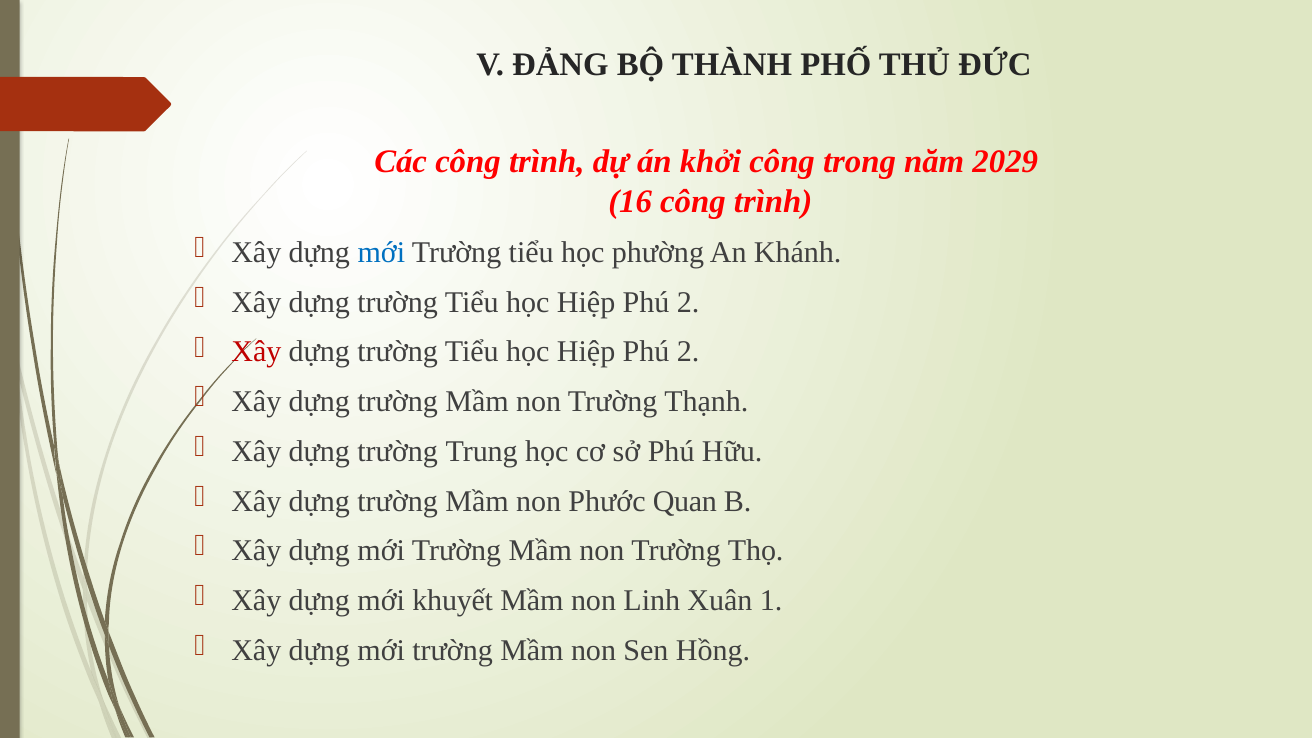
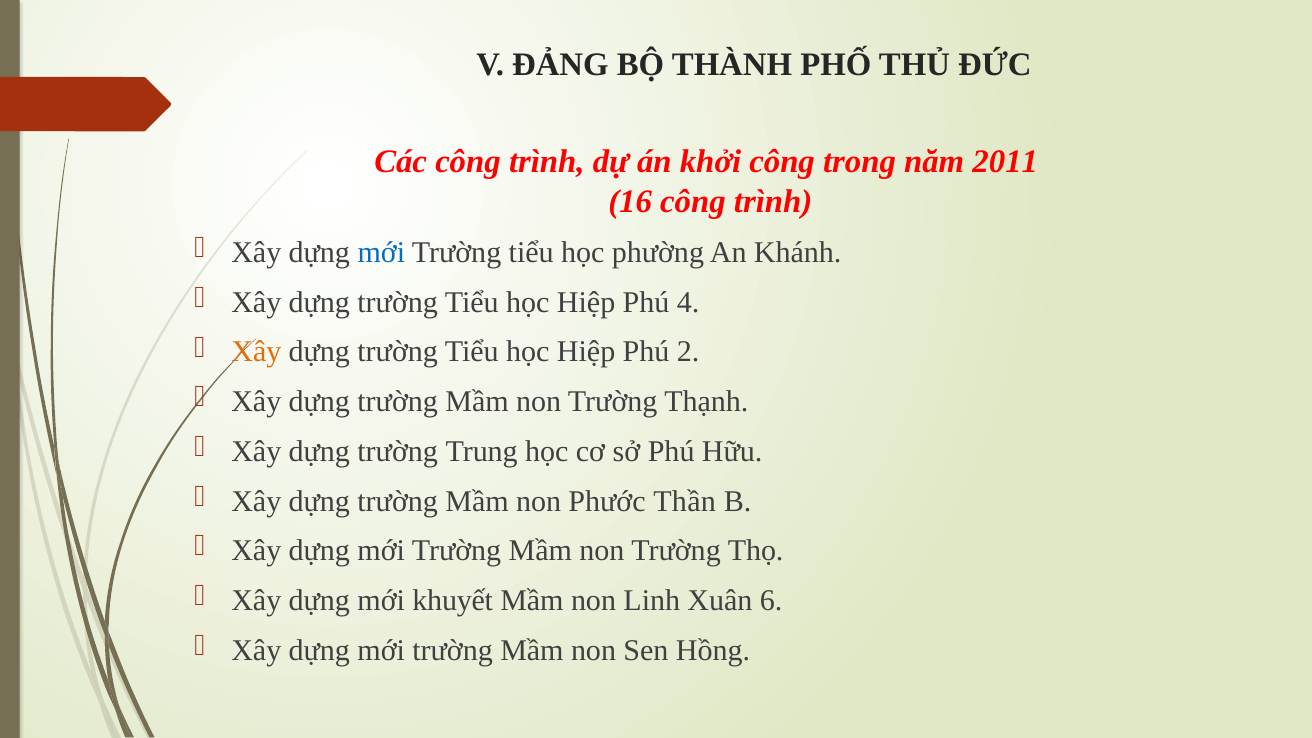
2029: 2029 -> 2011 (1005, 162)
2: 2 -> 4 (688, 302)
Xây colour: red -> orange (256, 352)
Quan: Quan -> Thần (685, 501)
1: 1 -> 6 (771, 601)
